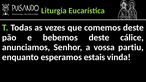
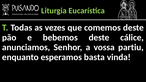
estais: estais -> basta (94, 57)
